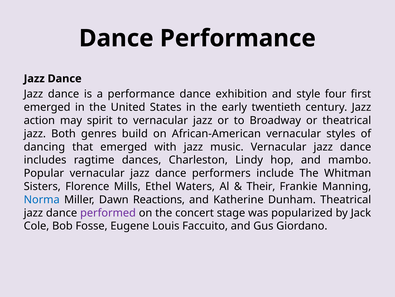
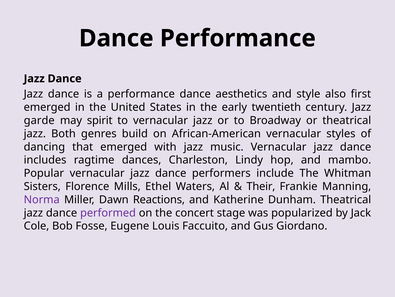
exhibition: exhibition -> aesthetics (241, 94)
four: four -> also (336, 94)
action: action -> garde (39, 120)
Norma colour: blue -> purple (42, 199)
